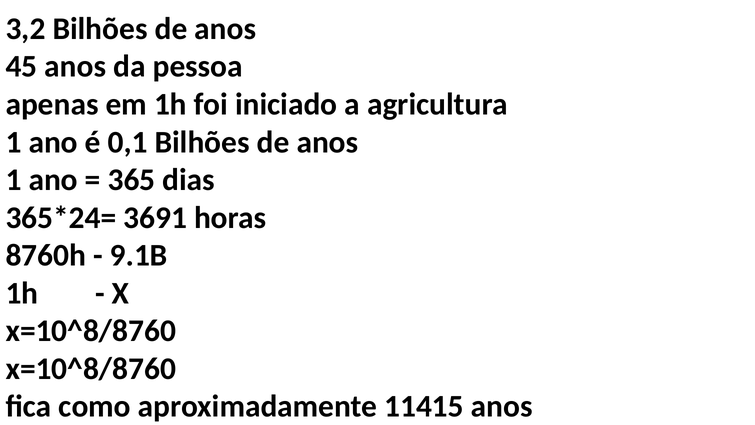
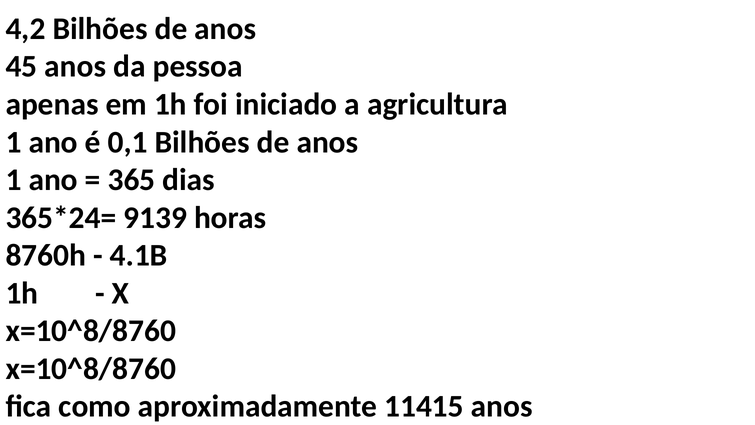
3,2: 3,2 -> 4,2 (26, 29)
3691: 3691 -> 9139 (155, 218)
9.1B: 9.1B -> 4.1B (139, 255)
